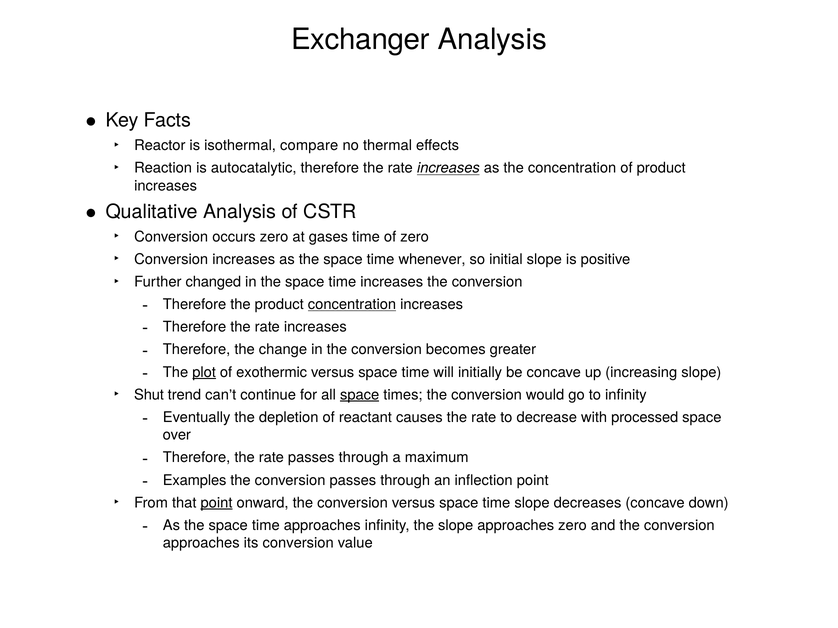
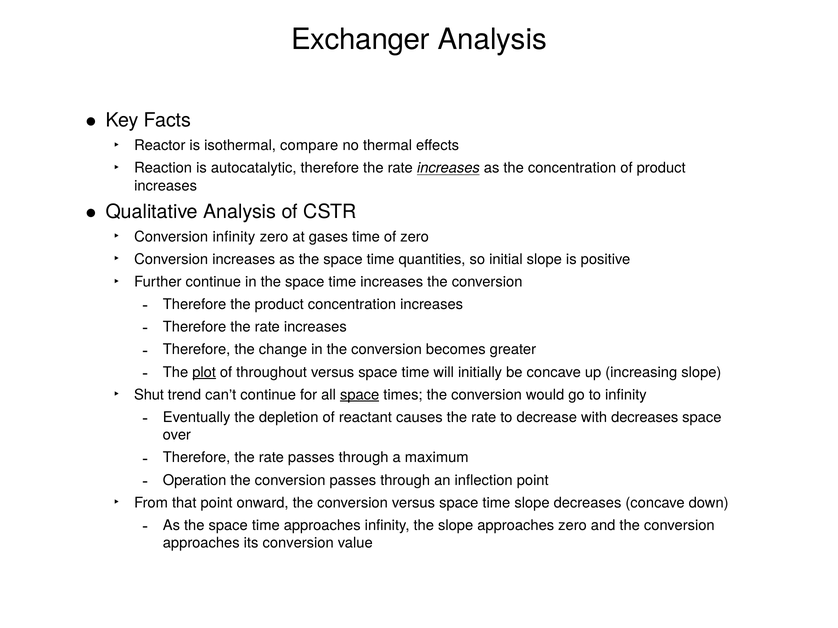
Conversion occurs: occurs -> infinity (234, 237)
whenever: whenever -> quantities (432, 260)
Further changed: changed -> continue (213, 282)
concentration underline: present -> none (352, 305)
exothermic: exothermic -> throughout (272, 372)
with processed: processed -> decreases (645, 418)
Examples: Examples -> Operation (195, 481)
point underline: present -> none (217, 503)
